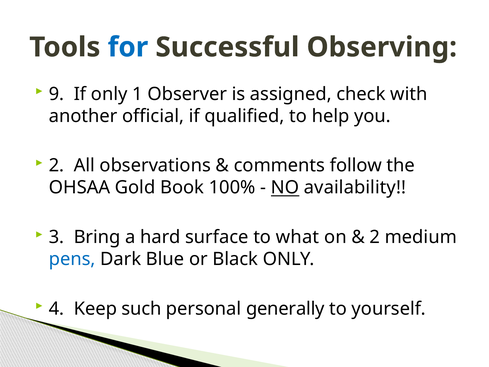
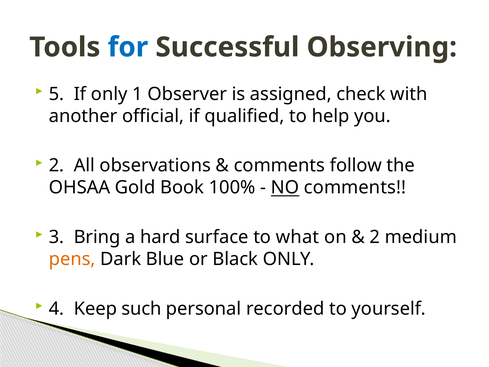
9: 9 -> 5 (57, 94)
NO availability: availability -> comments (355, 187)
pens colour: blue -> orange (72, 259)
generally: generally -> recorded (285, 308)
